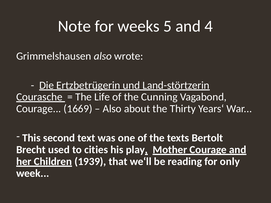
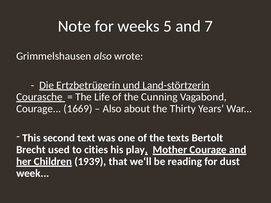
4: 4 -> 7 (209, 26)
only: only -> dust (230, 162)
